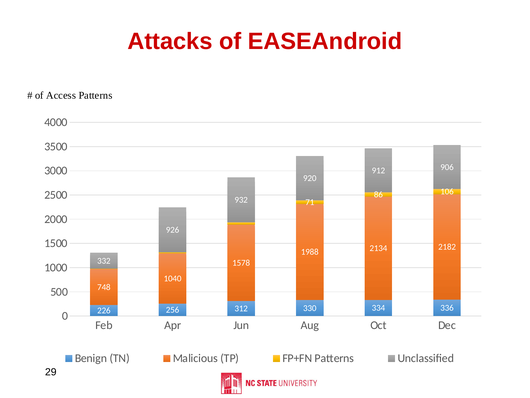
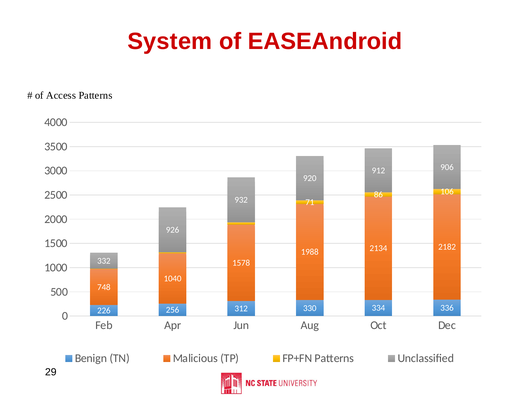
Attacks: Attacks -> System (170, 41)
